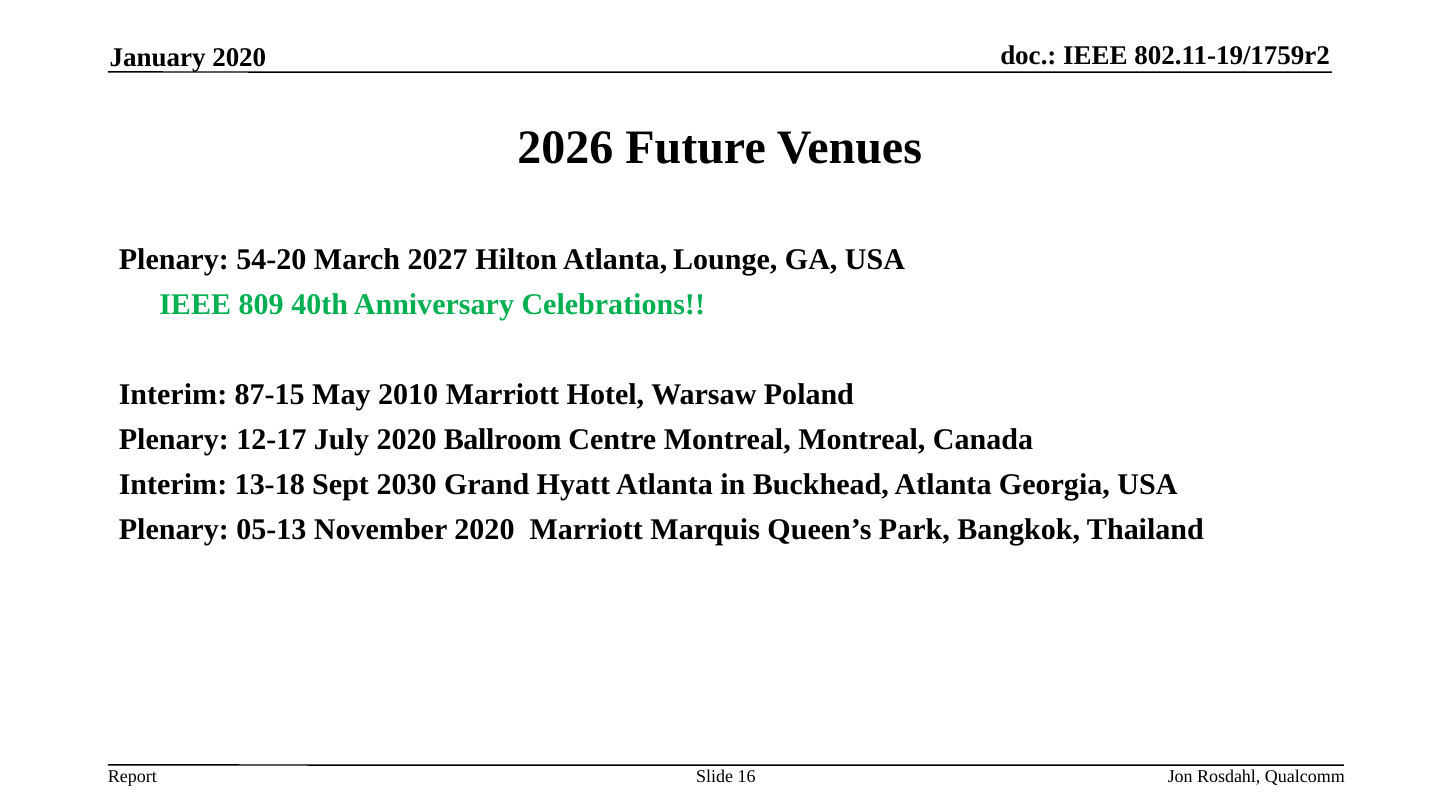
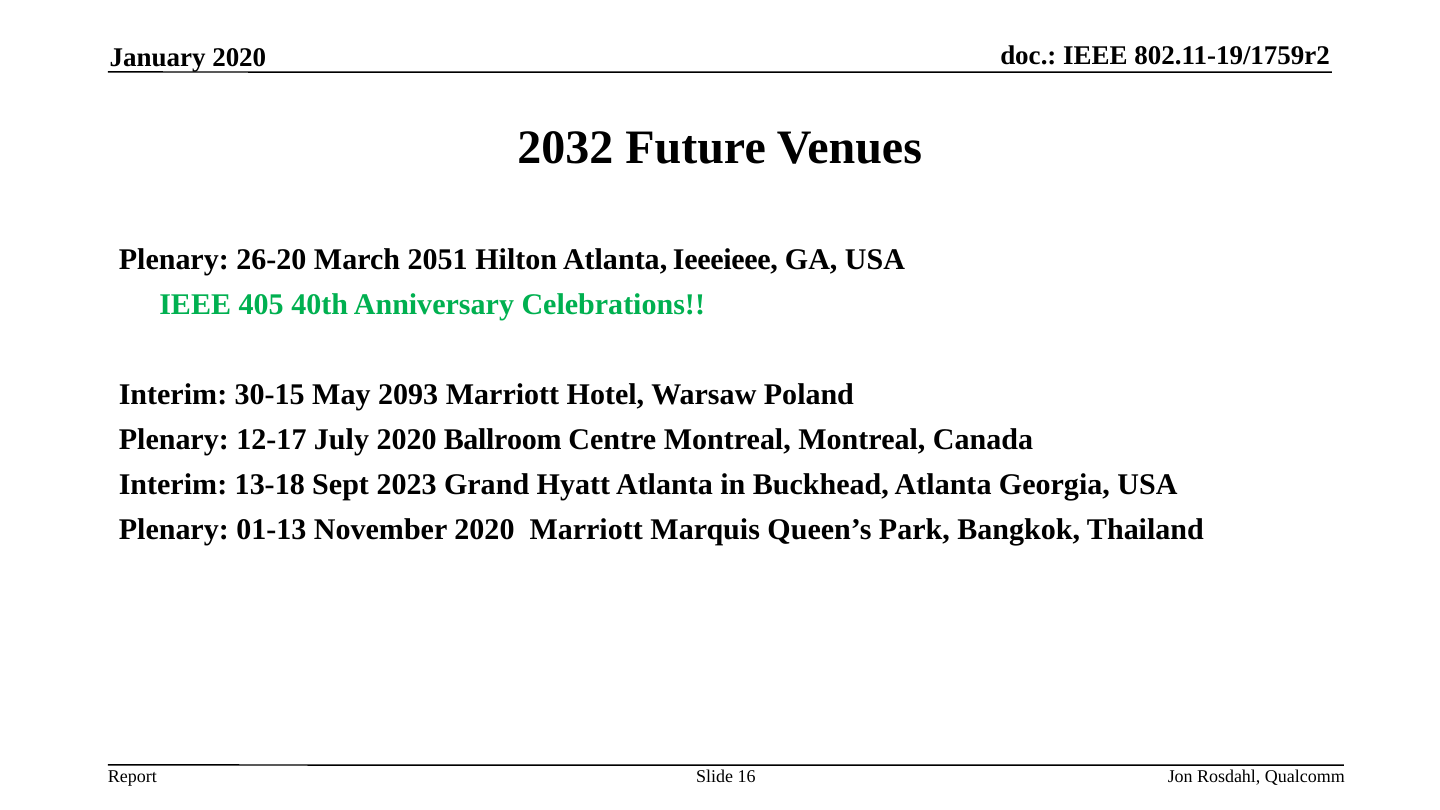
2026: 2026 -> 2032 (565, 147)
54-20: 54-20 -> 26-20 (271, 260)
2027: 2027 -> 2051 (438, 260)
Lounge: Lounge -> Ieeeieee (725, 260)
809: 809 -> 405 (261, 305)
87-15: 87-15 -> 30-15 (270, 395)
2010: 2010 -> 2093 (408, 395)
2030: 2030 -> 2023 (407, 485)
05-13: 05-13 -> 01-13 (271, 530)
